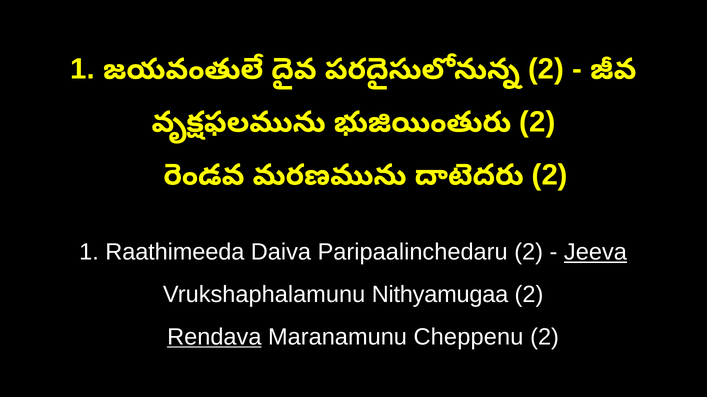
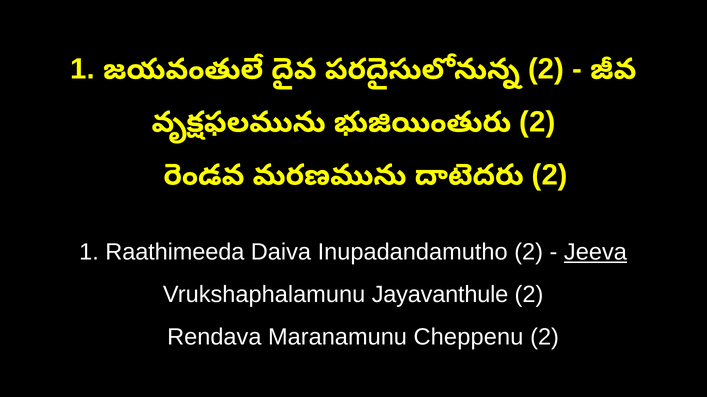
Paripaalinchedaru: Paripaalinchedaru -> Inupadandamutho (413, 253)
Nithyamugaa: Nithyamugaa -> Jayavanthule (440, 295)
Rendava underline: present -> none (214, 337)
